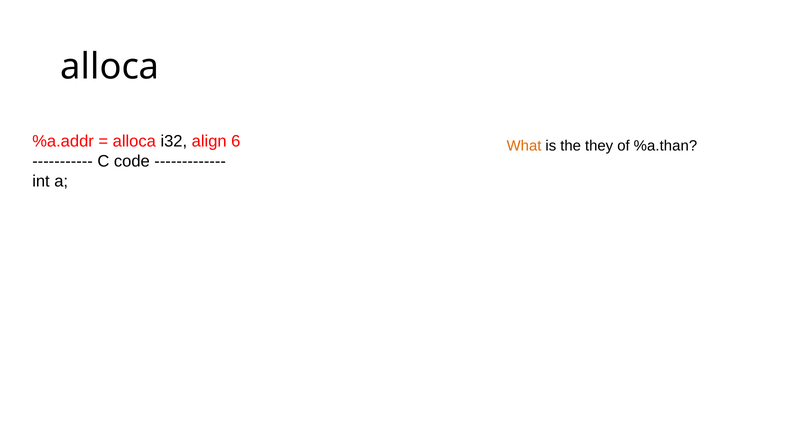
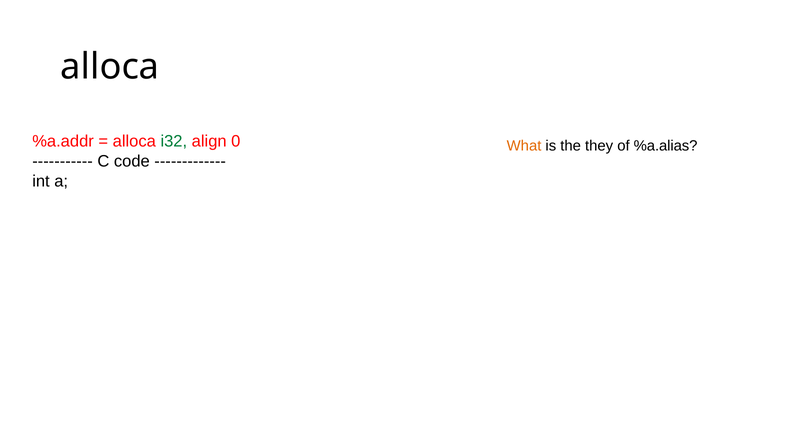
i32 colour: black -> green (174, 142)
6: 6 -> 0 (236, 142)
%a.than: %a.than -> %a.alias (666, 146)
